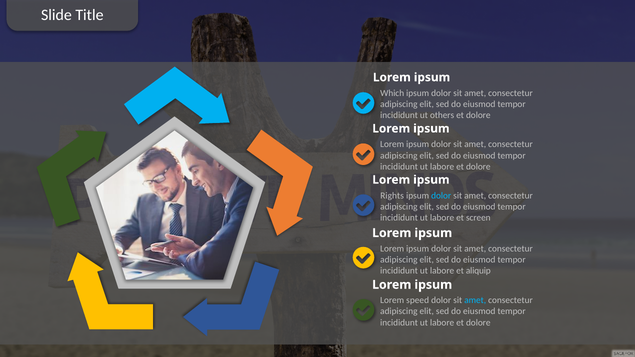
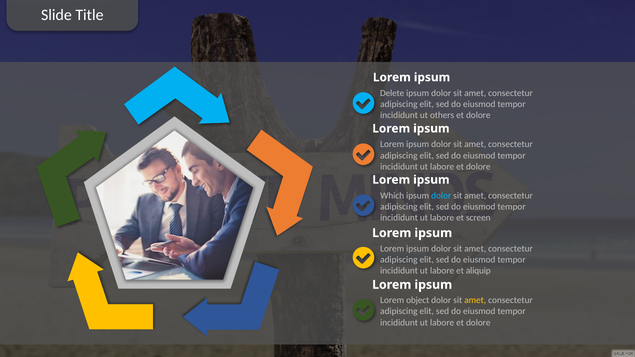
Which: Which -> Delete (392, 93)
Rights: Rights -> Which (392, 196)
speed: speed -> object (418, 300)
amet colour: light blue -> yellow (475, 300)
